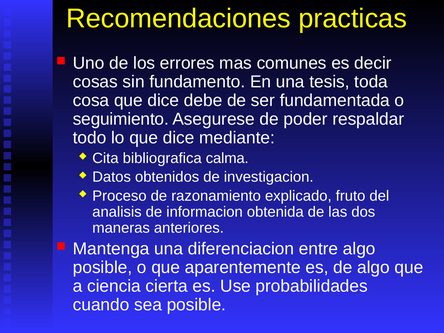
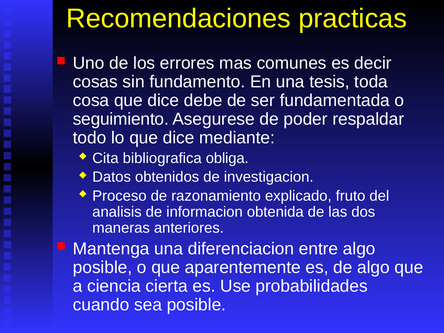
calma: calma -> obliga (227, 158)
